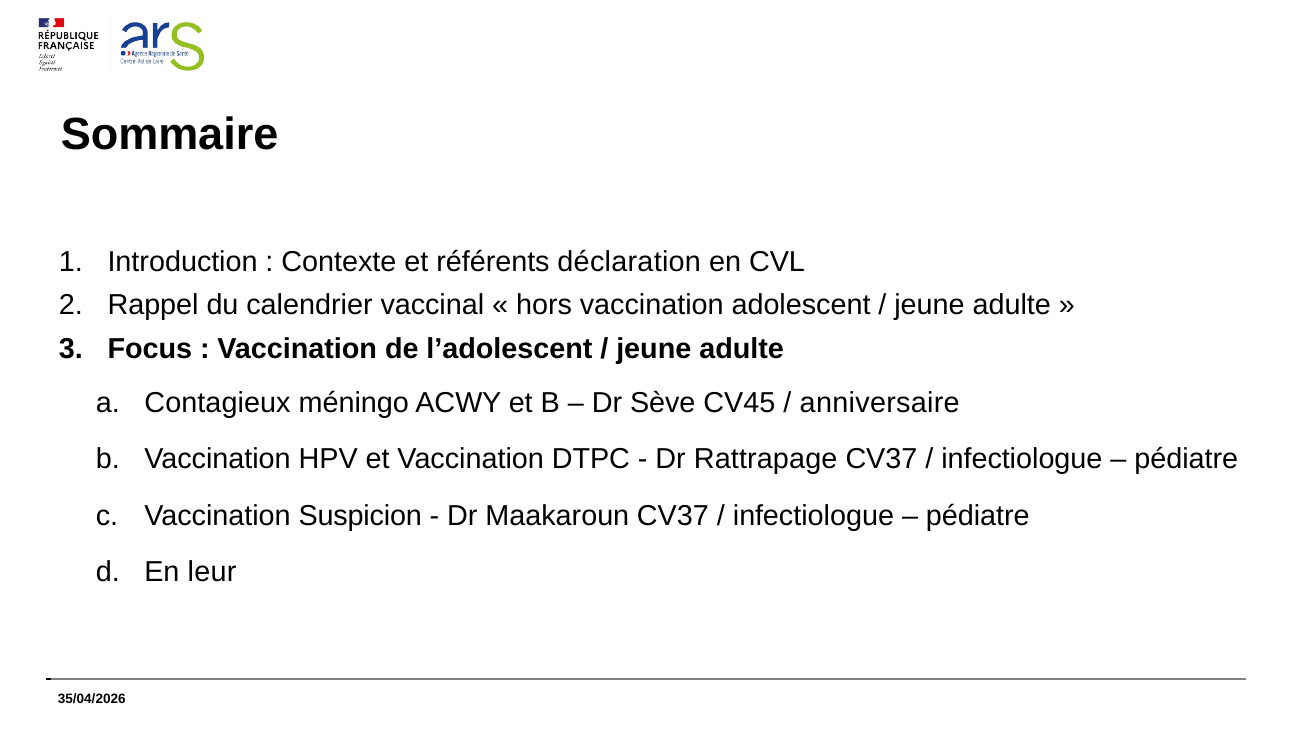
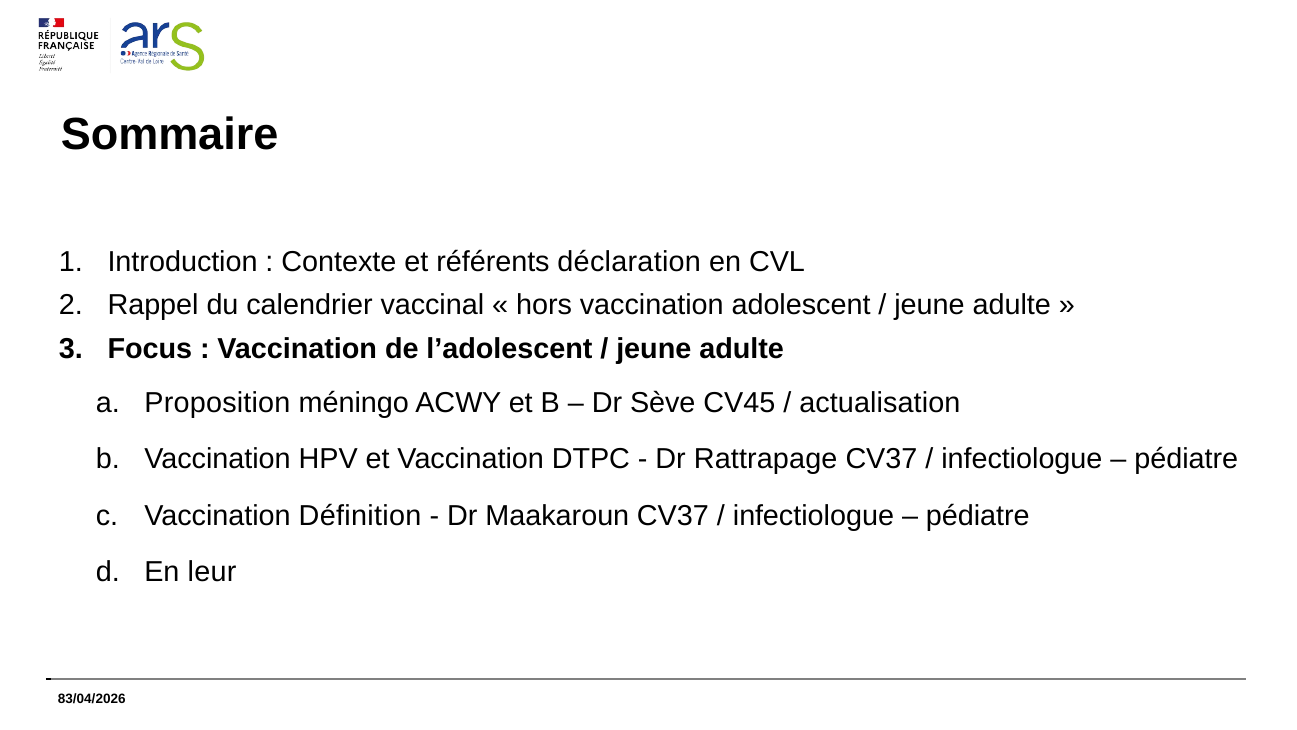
Contagieux: Contagieux -> Proposition (217, 403)
anniversaire: anniversaire -> actualisation (880, 403)
Suspicion: Suspicion -> Définition (360, 515)
35/04/2026: 35/04/2026 -> 83/04/2026 (92, 699)
